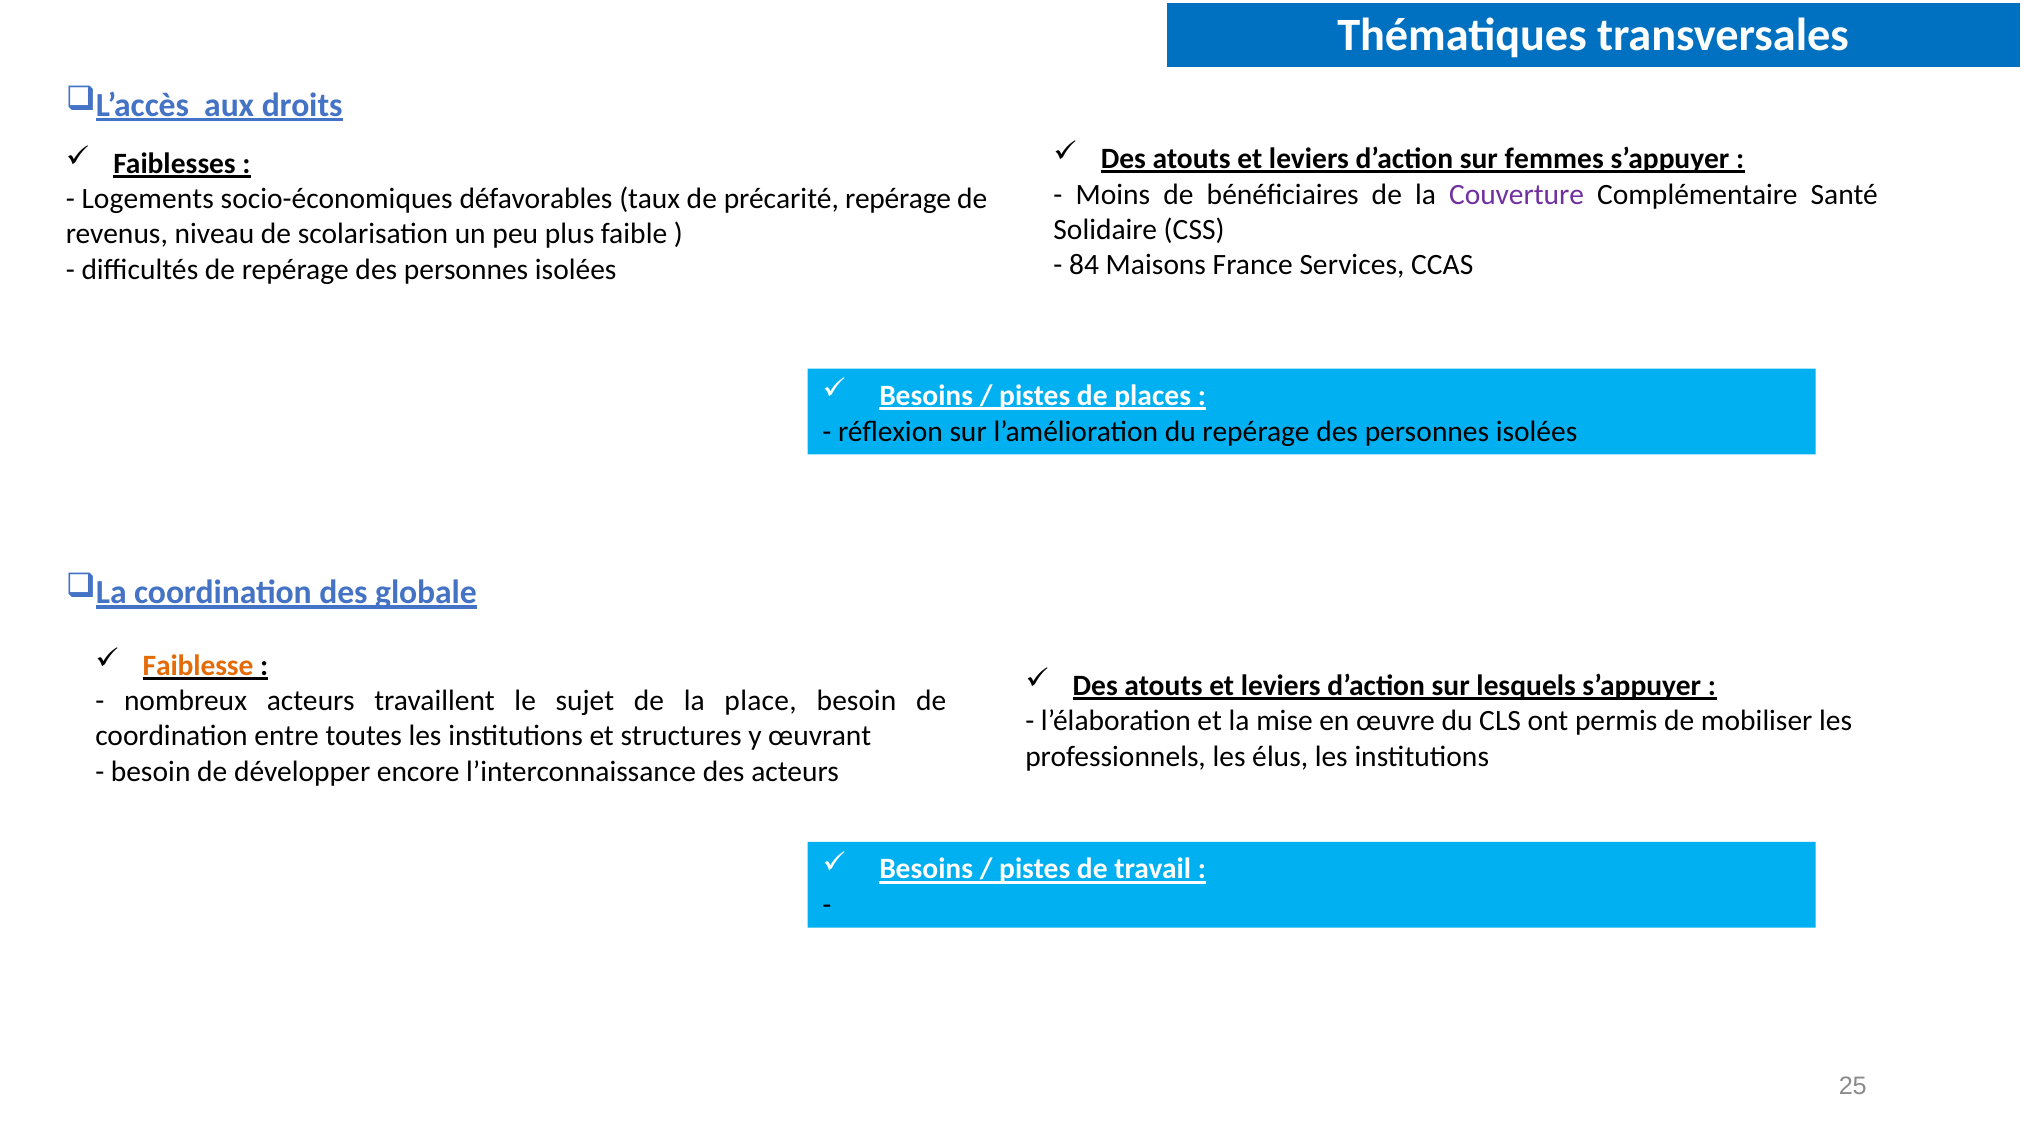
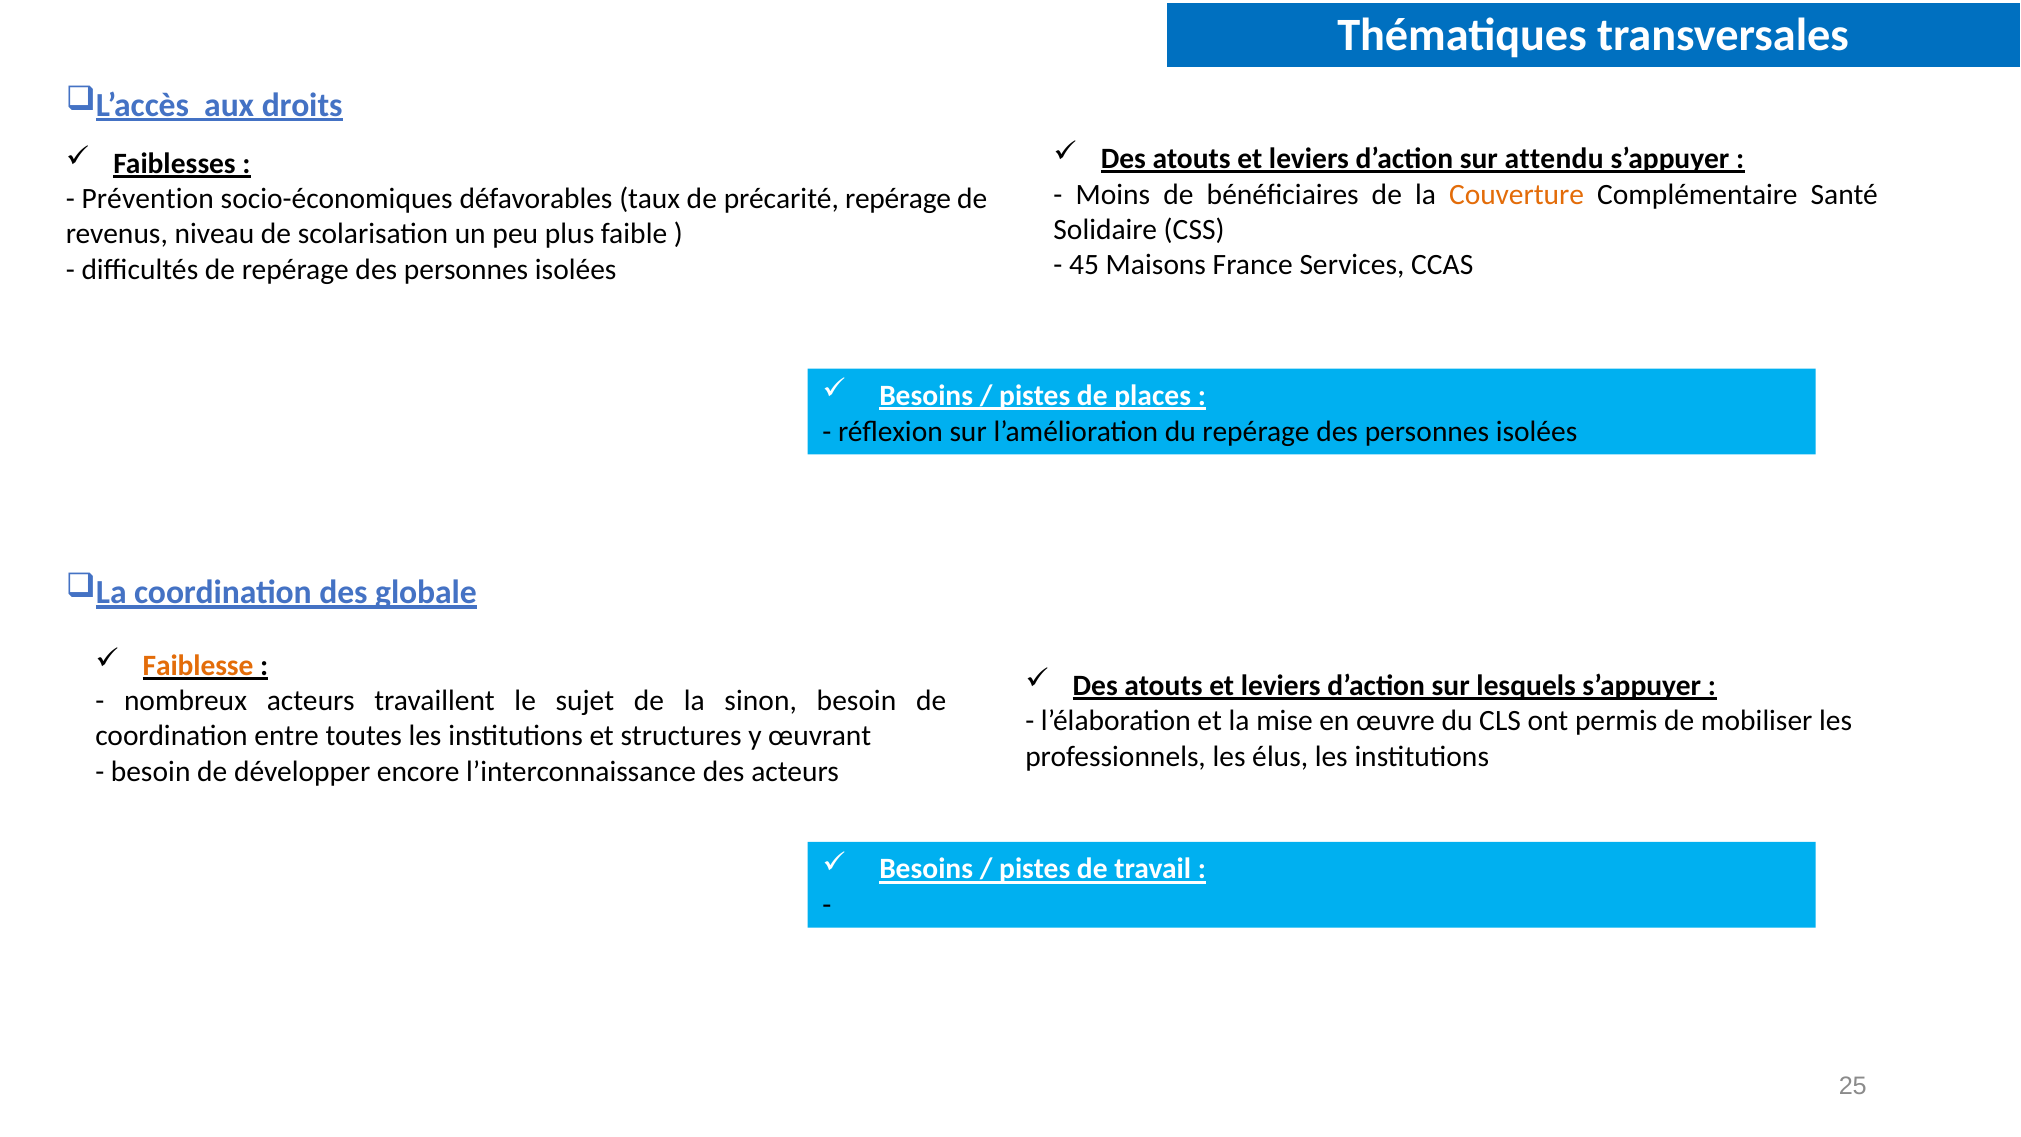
femmes: femmes -> attendu (1554, 159)
Couverture colour: purple -> orange (1517, 194)
Logements: Logements -> Prévention (148, 199)
84: 84 -> 45 (1084, 265)
place: place -> sinon (761, 701)
